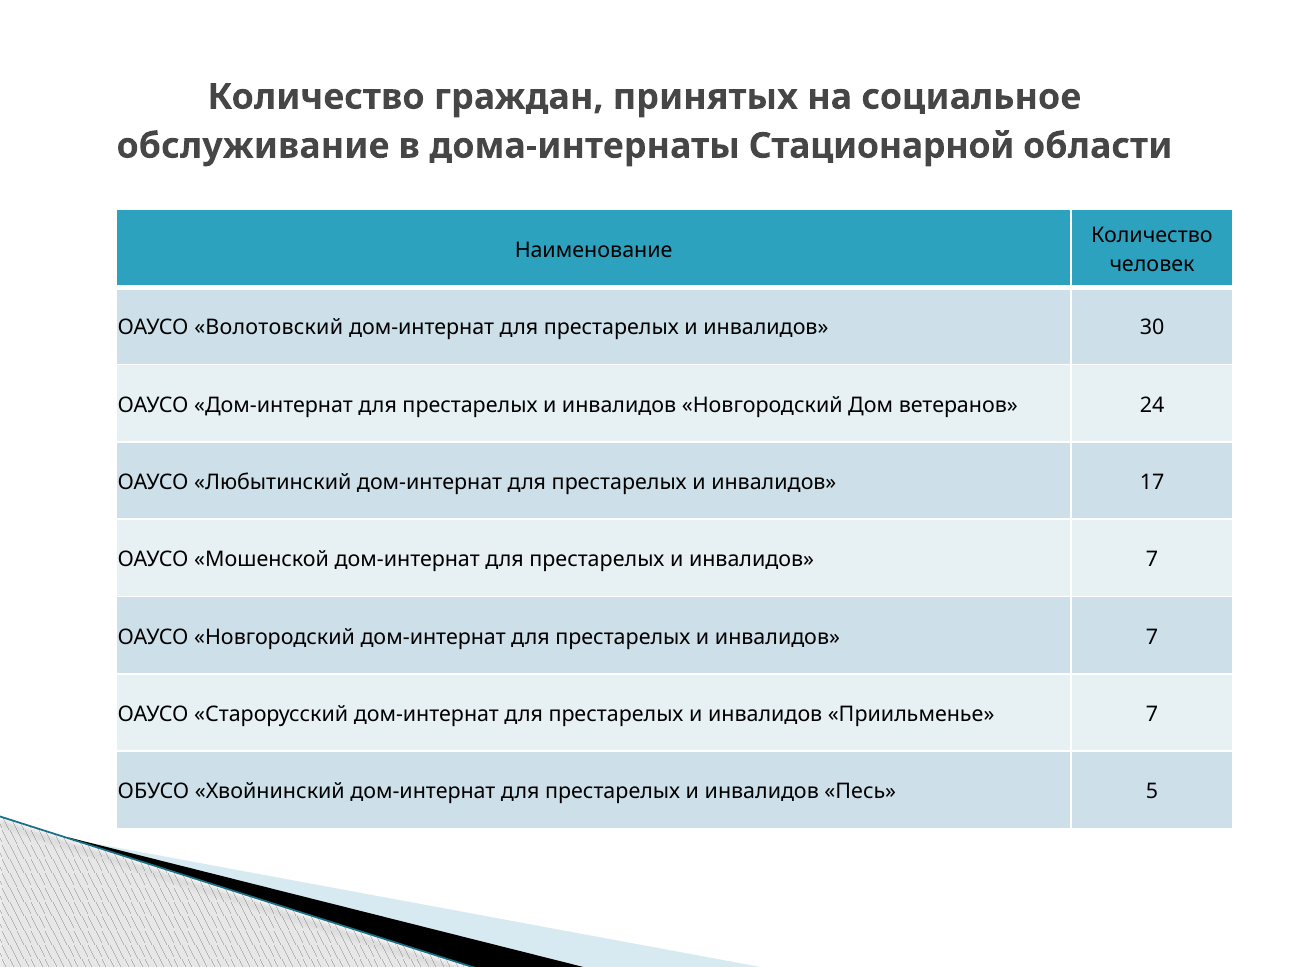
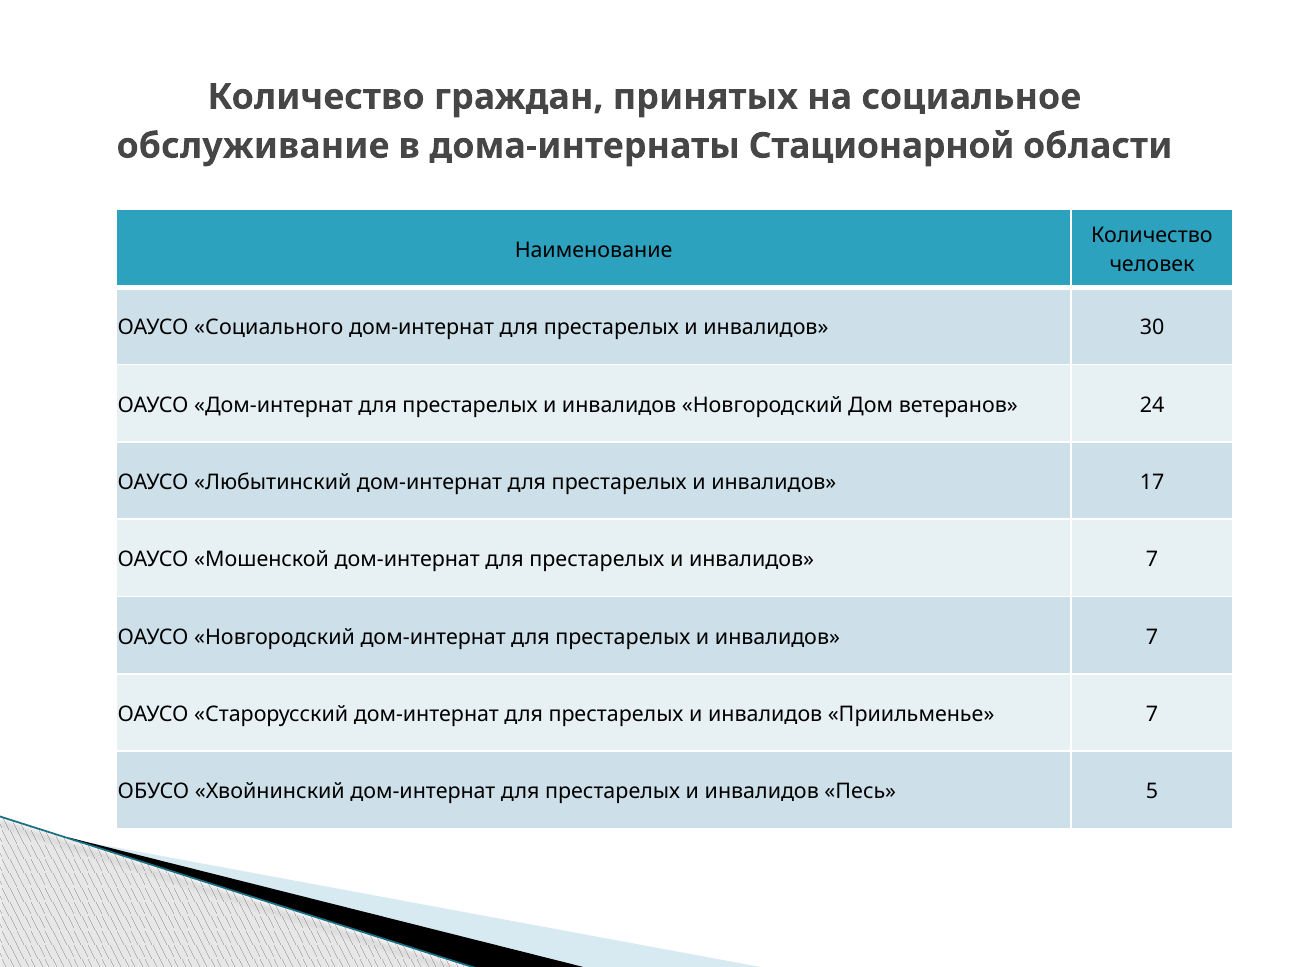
Волотовский: Волотовский -> Социального (269, 328)
